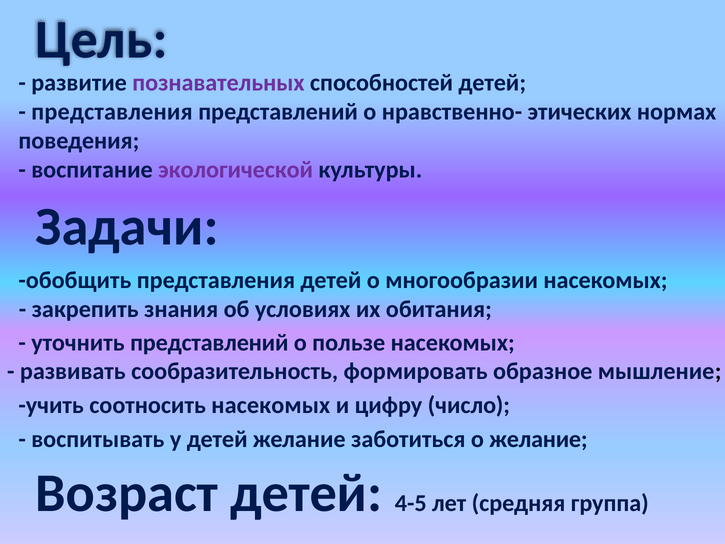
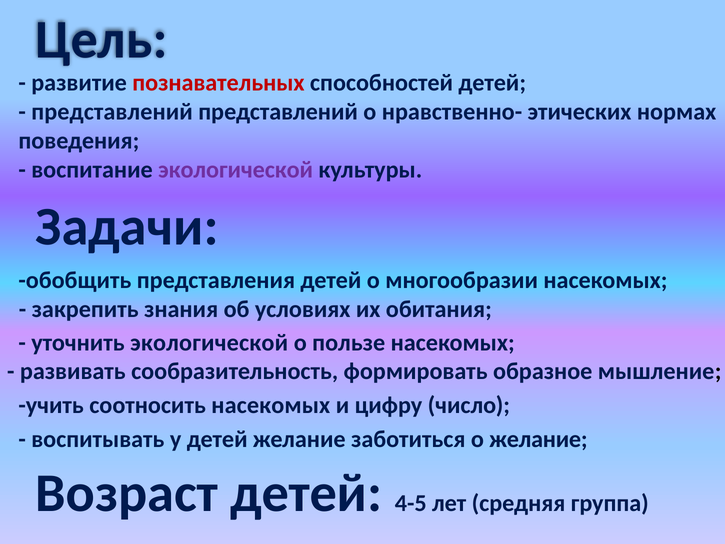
познавательных colour: purple -> red (218, 83)
представления: представления -> представлений (112, 112)
уточнить представлений: представлений -> экологической (209, 343)
